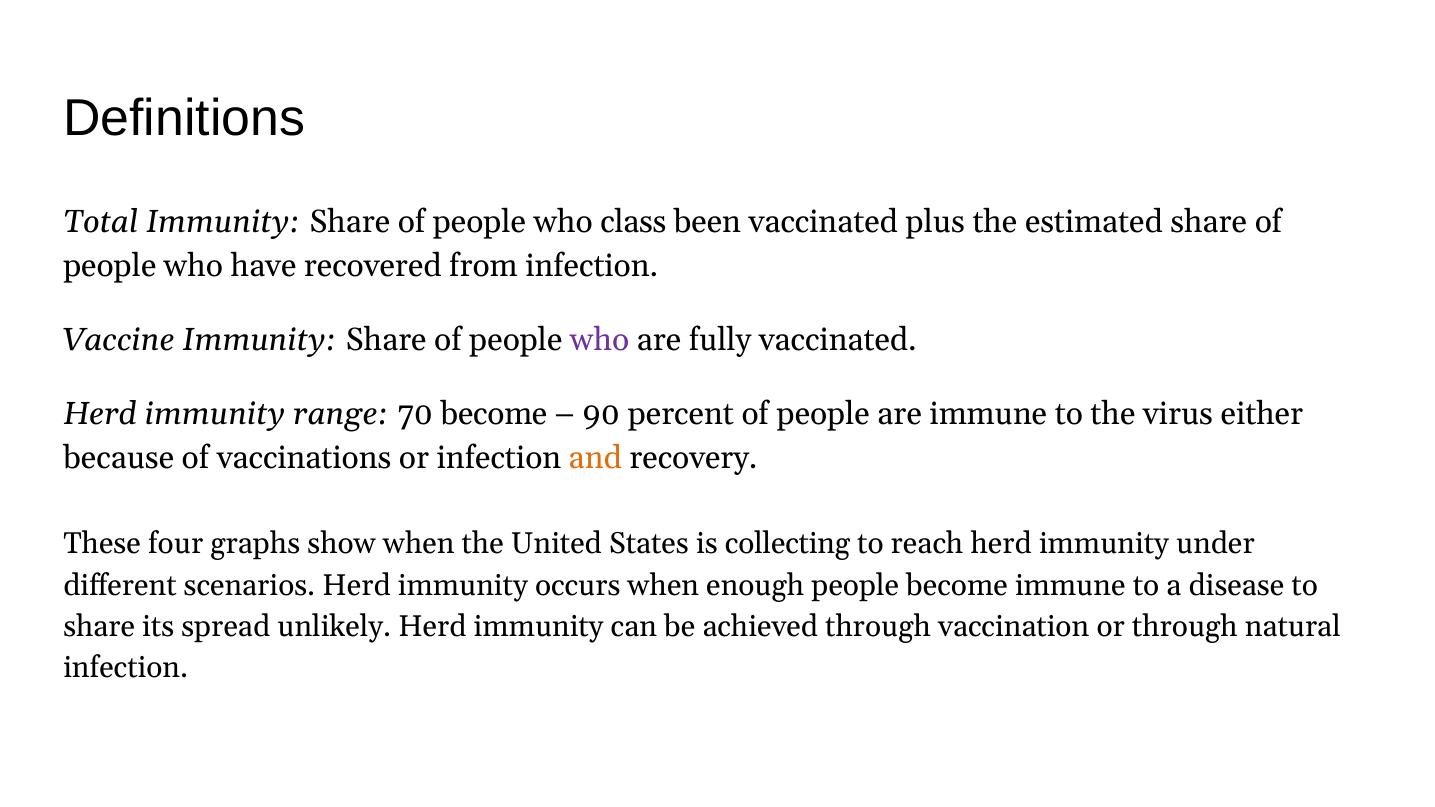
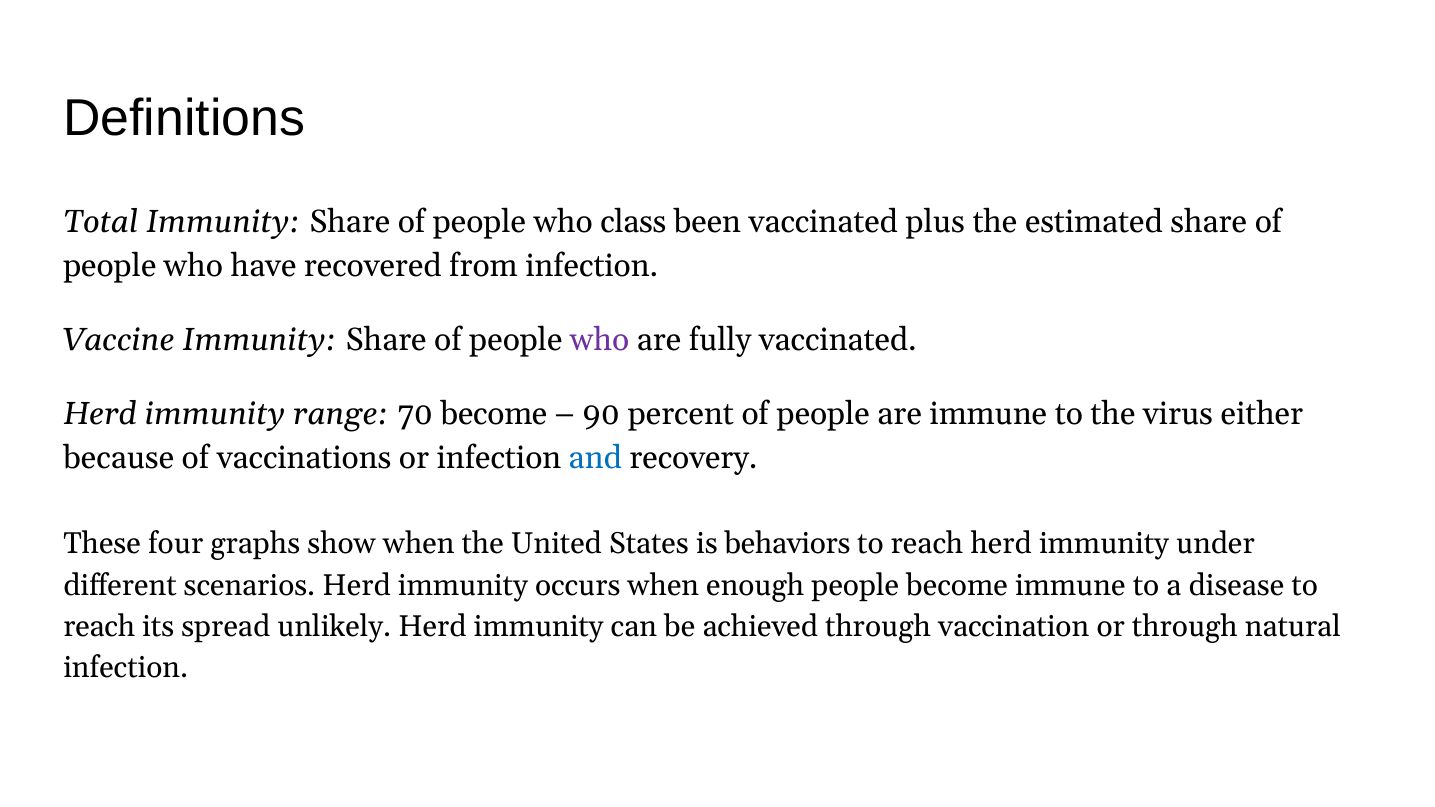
and colour: orange -> blue (595, 458)
collecting: collecting -> behaviors (788, 544)
share: share -> reach (99, 627)
